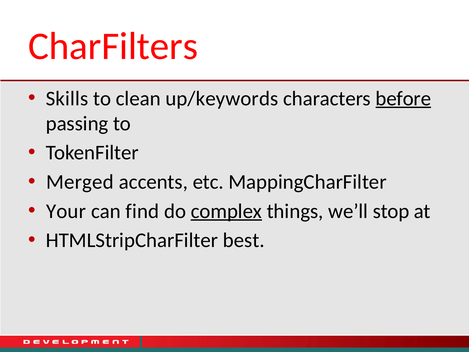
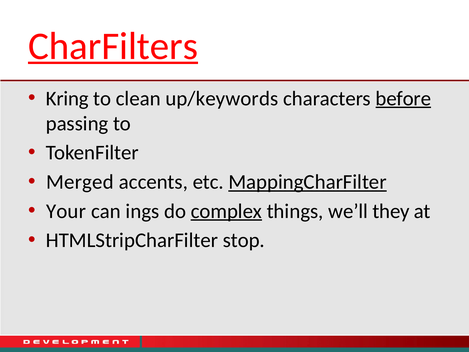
CharFilters underline: none -> present (113, 46)
Skills: Skills -> Kring (67, 98)
MappingCharFilter underline: none -> present (308, 182)
find: find -> ings (142, 211)
stop: stop -> they (391, 211)
best: best -> stop (244, 240)
